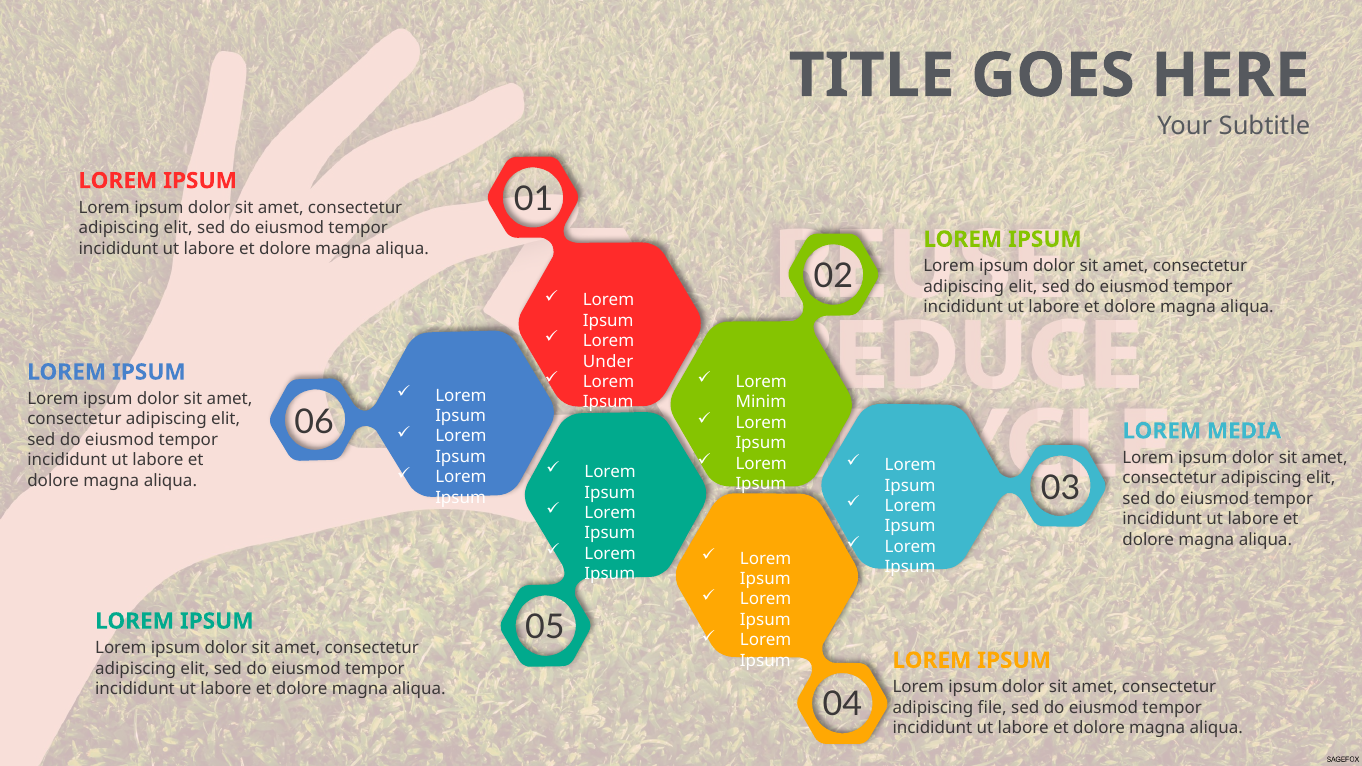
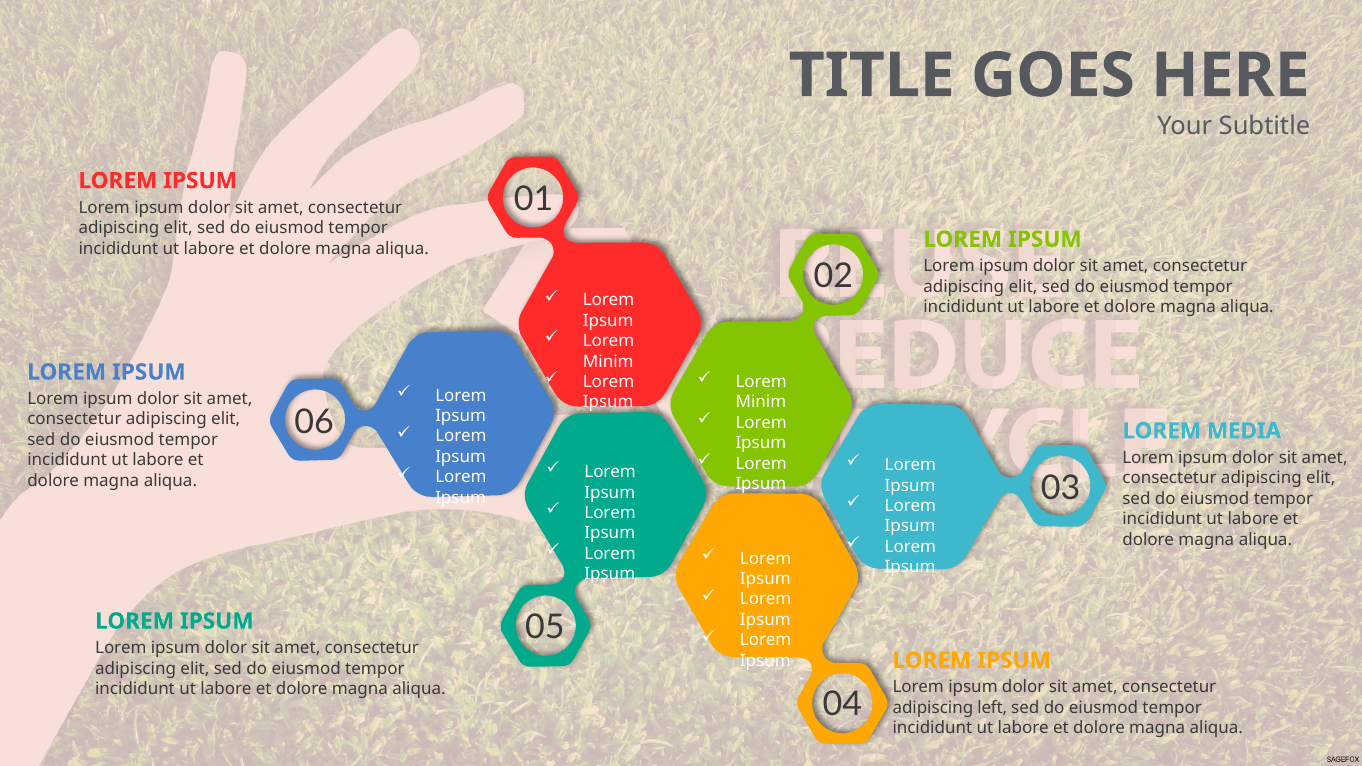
Under: Under -> Minim (608, 362)
file: file -> left (992, 708)
